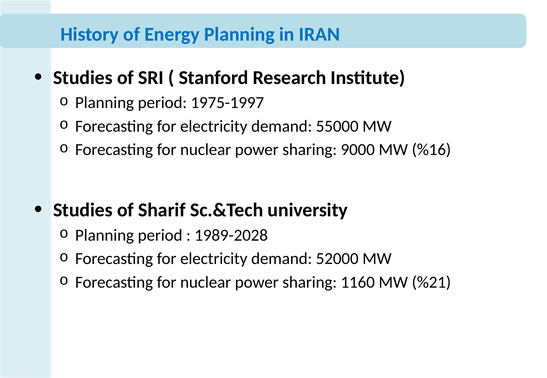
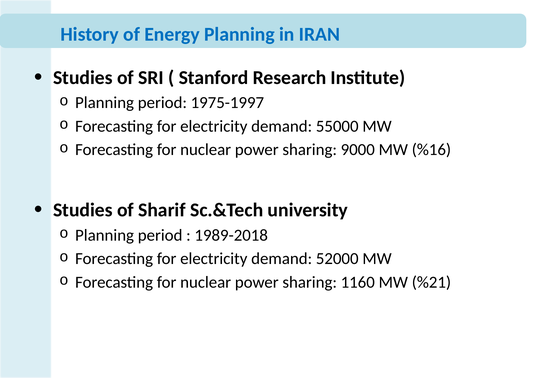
1989-2028: 1989-2028 -> 1989-2018 (231, 236)
